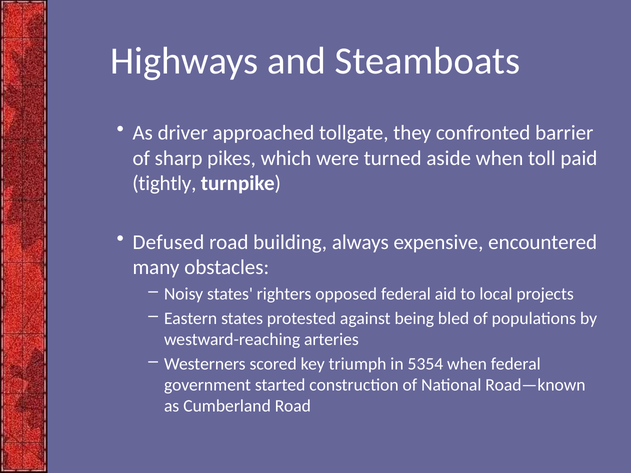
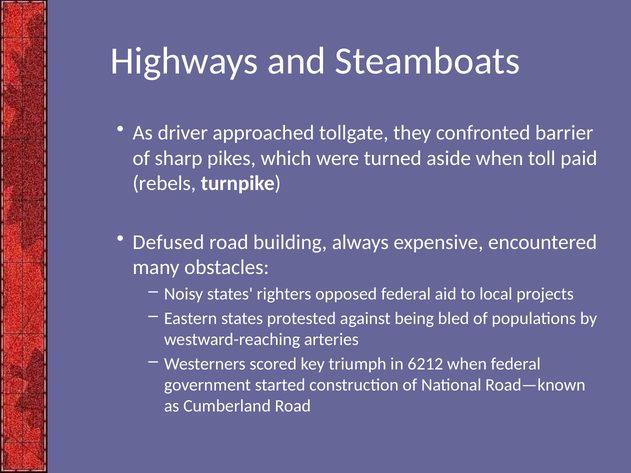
tightly: tightly -> rebels (164, 183)
5354: 5354 -> 6212 (425, 364)
